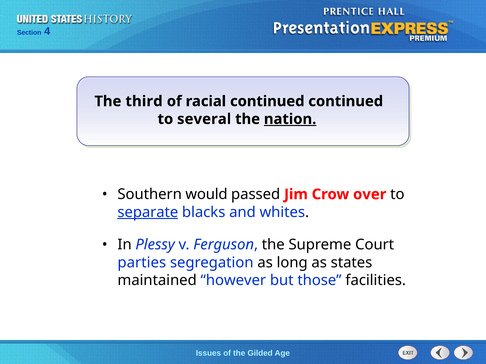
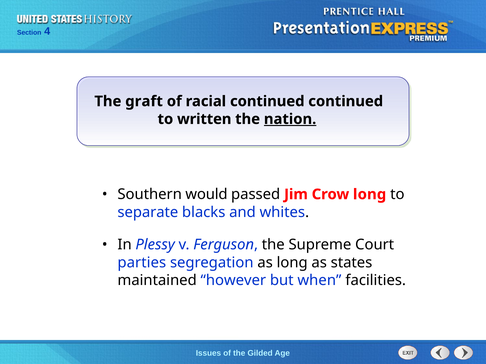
third: third -> graft (144, 101)
several: several -> written (204, 119)
Crow over: over -> long (370, 195)
separate underline: present -> none (148, 212)
those: those -> when (319, 281)
